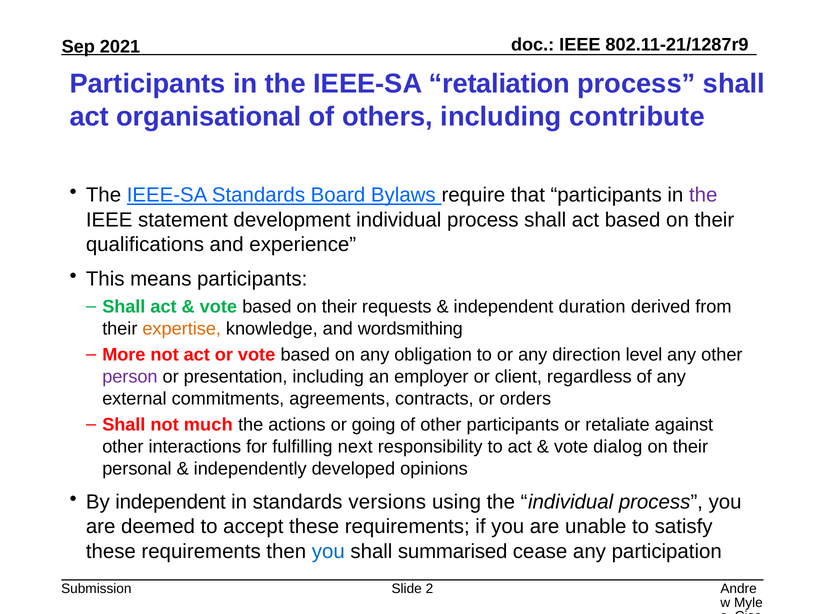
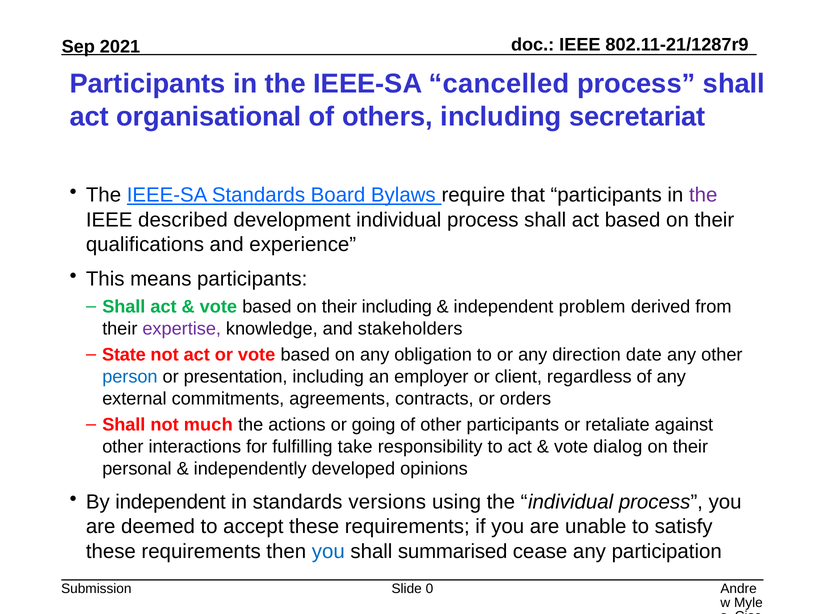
retaliation: retaliation -> cancelled (499, 84)
contribute: contribute -> secretariat (637, 116)
statement: statement -> described (183, 220)
their requests: requests -> including (397, 306)
duration: duration -> problem (592, 306)
expertise colour: orange -> purple (182, 328)
wordsmithing: wordsmithing -> stakeholders (410, 328)
More: More -> State (124, 355)
level: level -> date (644, 355)
person colour: purple -> blue (130, 376)
next: next -> take (355, 446)
2: 2 -> 0 (429, 588)
